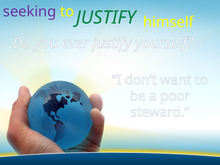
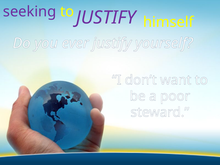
JUSTIFY colour: green -> purple (106, 17)
